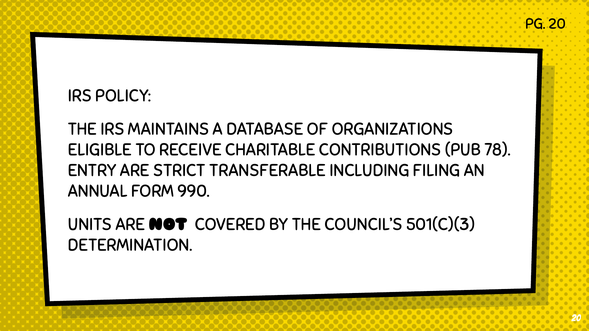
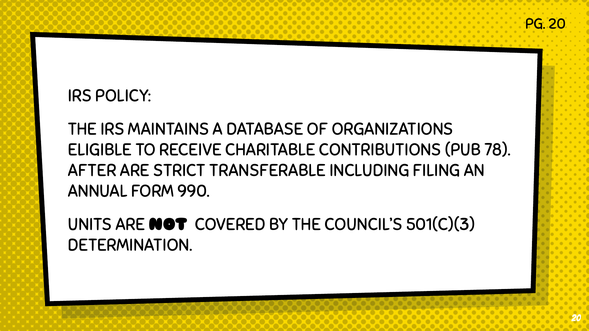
ENTRY: ENTRY -> AFTER (92, 171)
